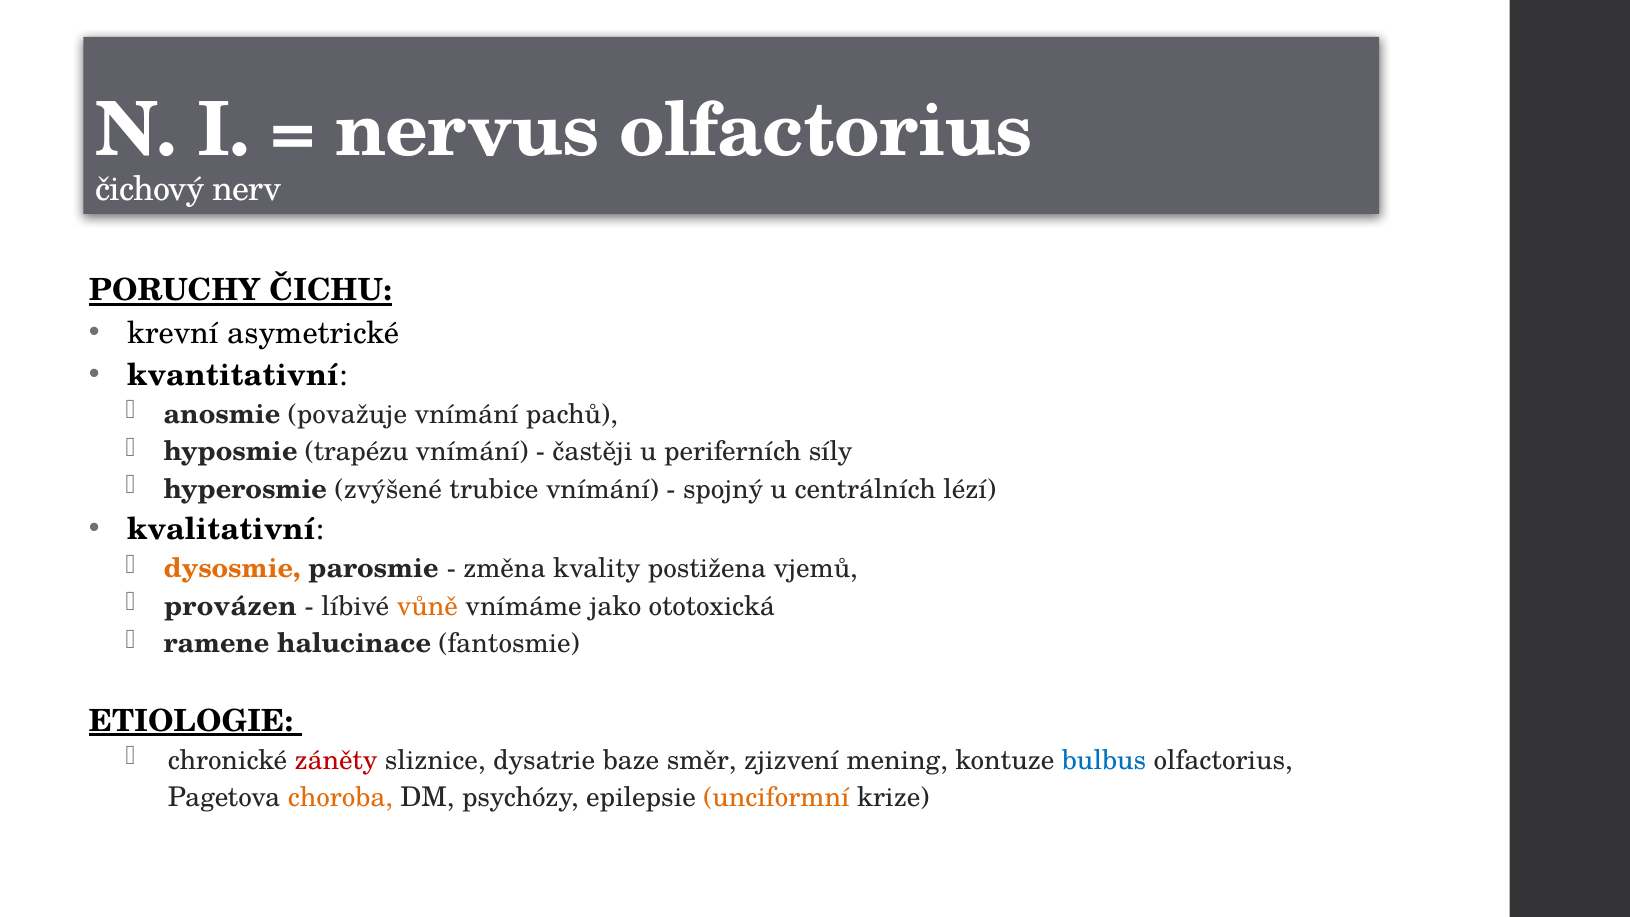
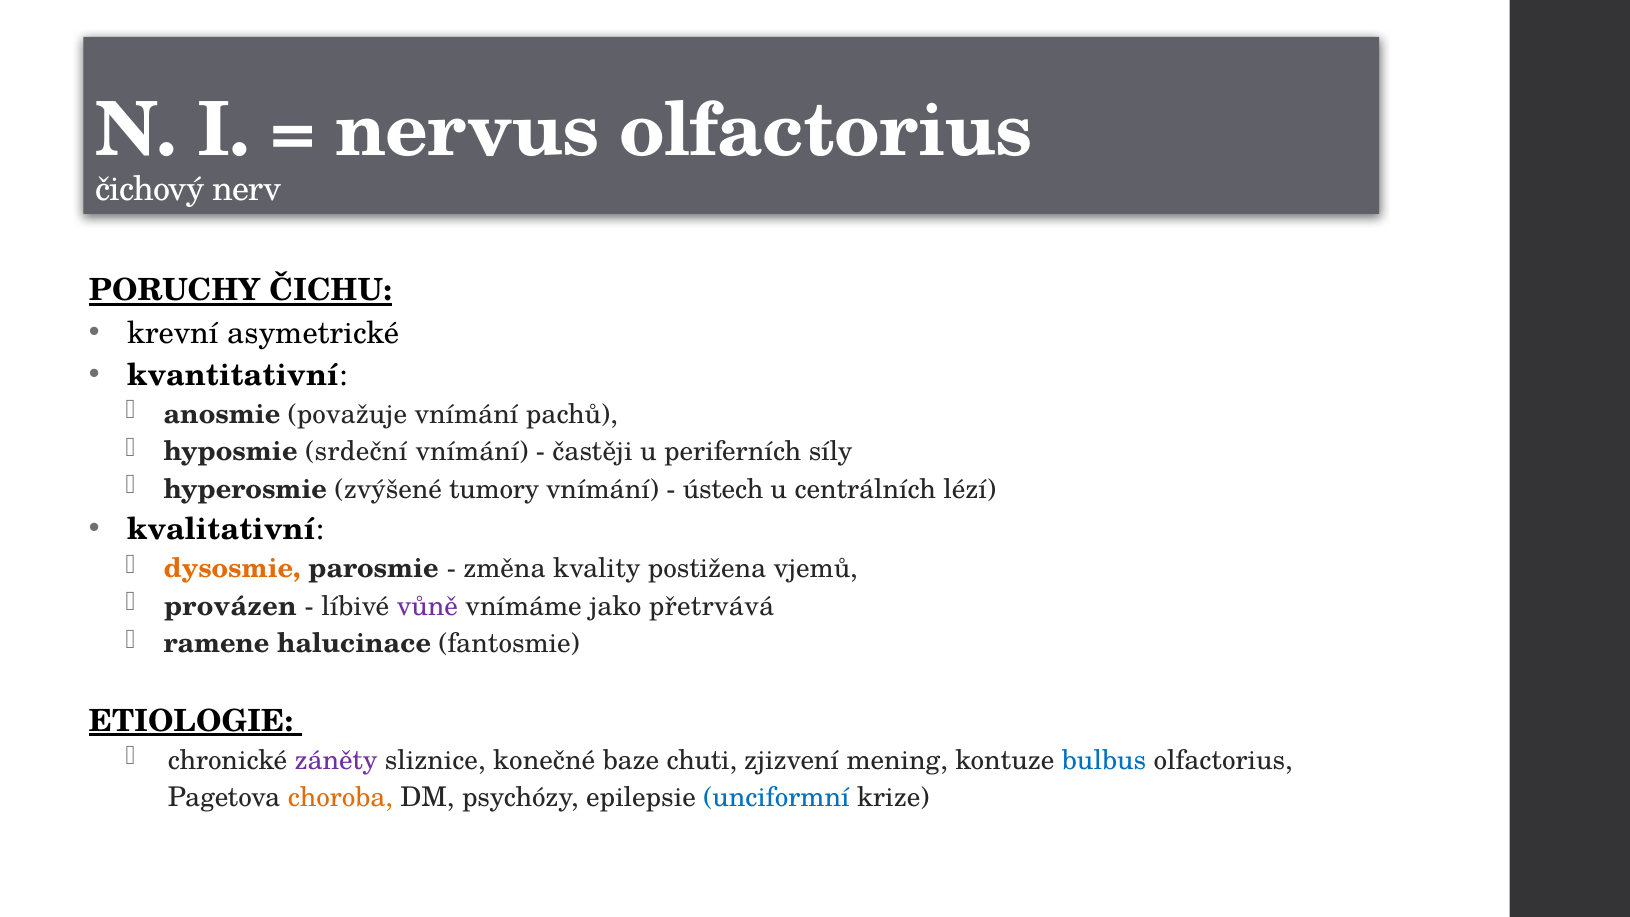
trapézu: trapézu -> srdeční (356, 452)
trubice: trubice -> tumory (494, 489)
spojný: spojný -> ústech (723, 489)
vůně colour: orange -> purple (427, 606)
ototoxická: ototoxická -> přetrvává (712, 606)
záněty colour: red -> purple (336, 760)
dysatrie: dysatrie -> konečné (544, 760)
směr: směr -> chuti (702, 760)
unciformní colour: orange -> blue (776, 798)
